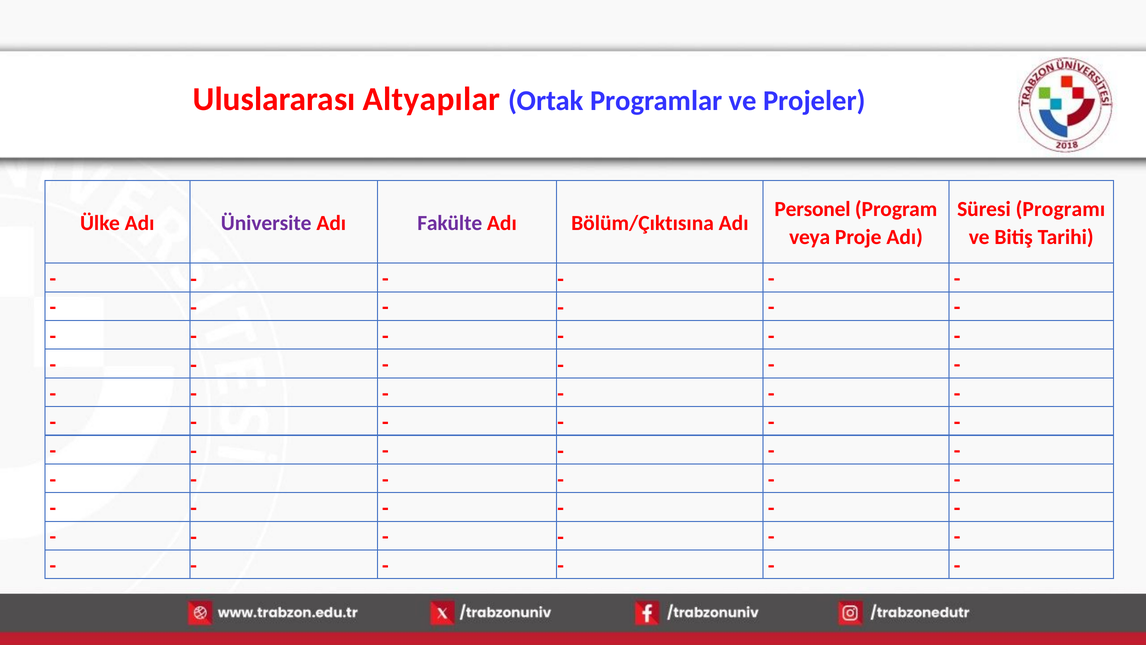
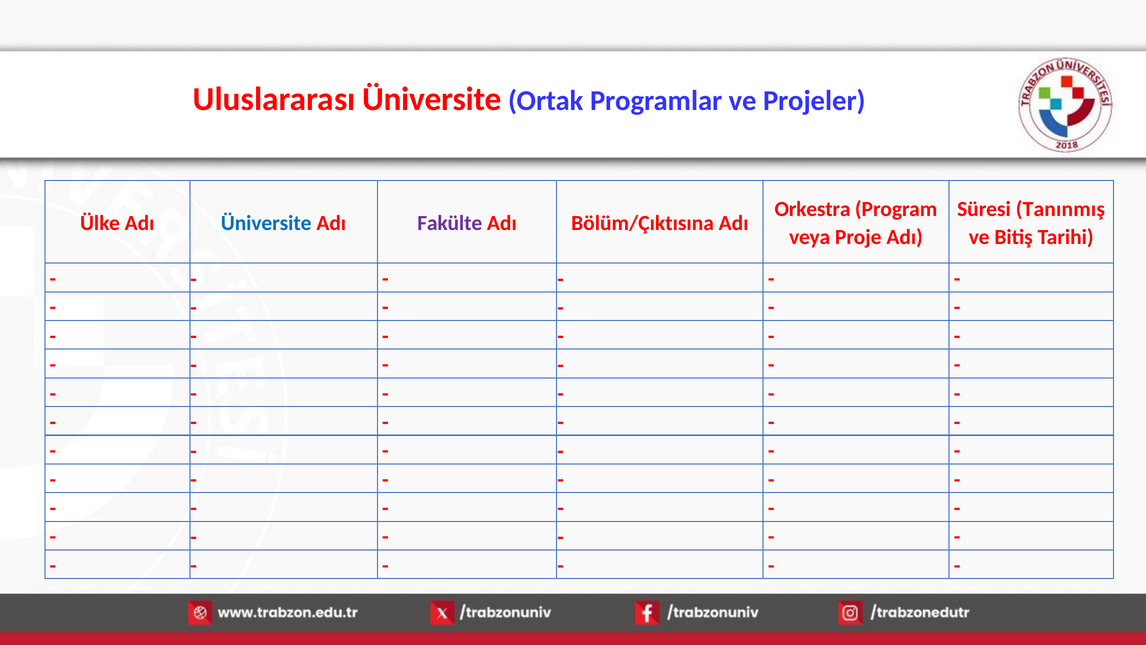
Uluslararası Altyapılar: Altyapılar -> Üniversite (432, 99)
Personel: Personel -> Orkestra (813, 209)
Programı: Programı -> Tanınmış (1060, 209)
Üniversite colour: purple -> blue (266, 223)
